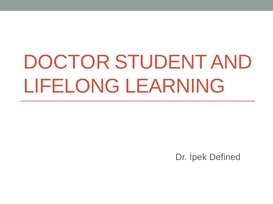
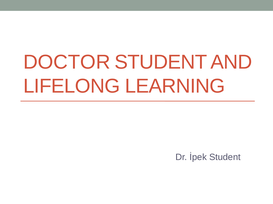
İpek Defined: Defined -> Student (225, 158)
